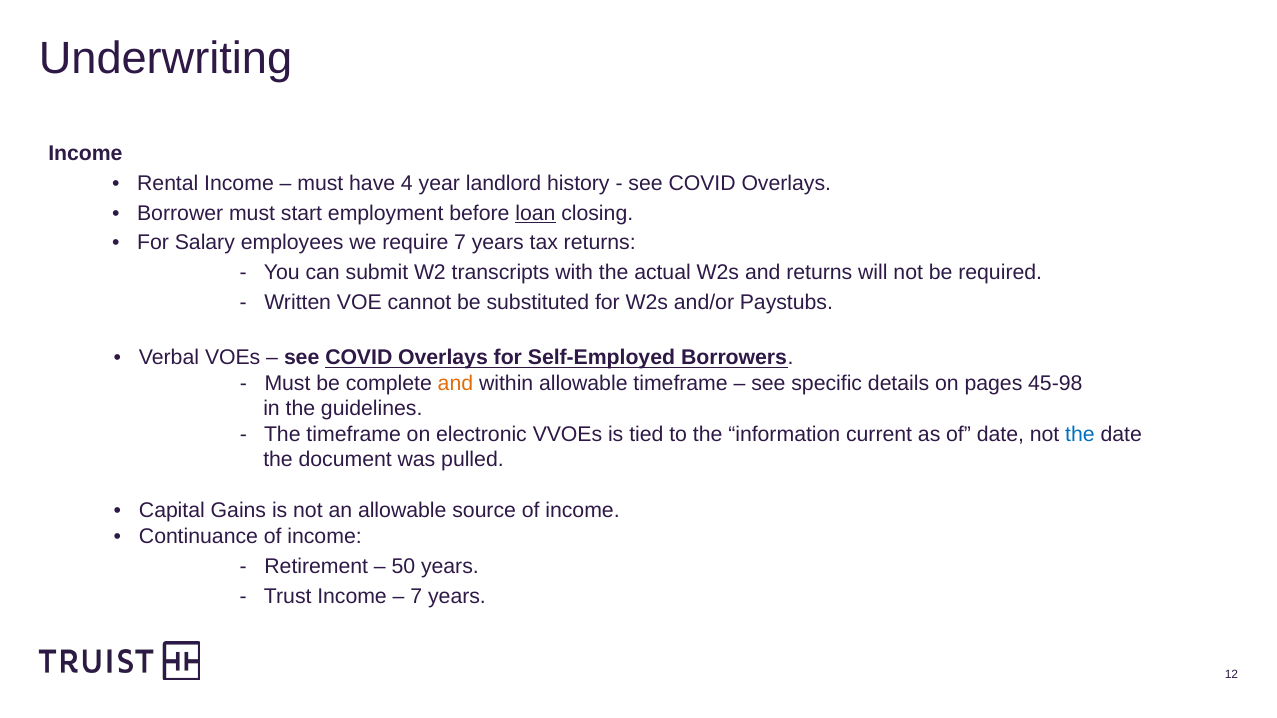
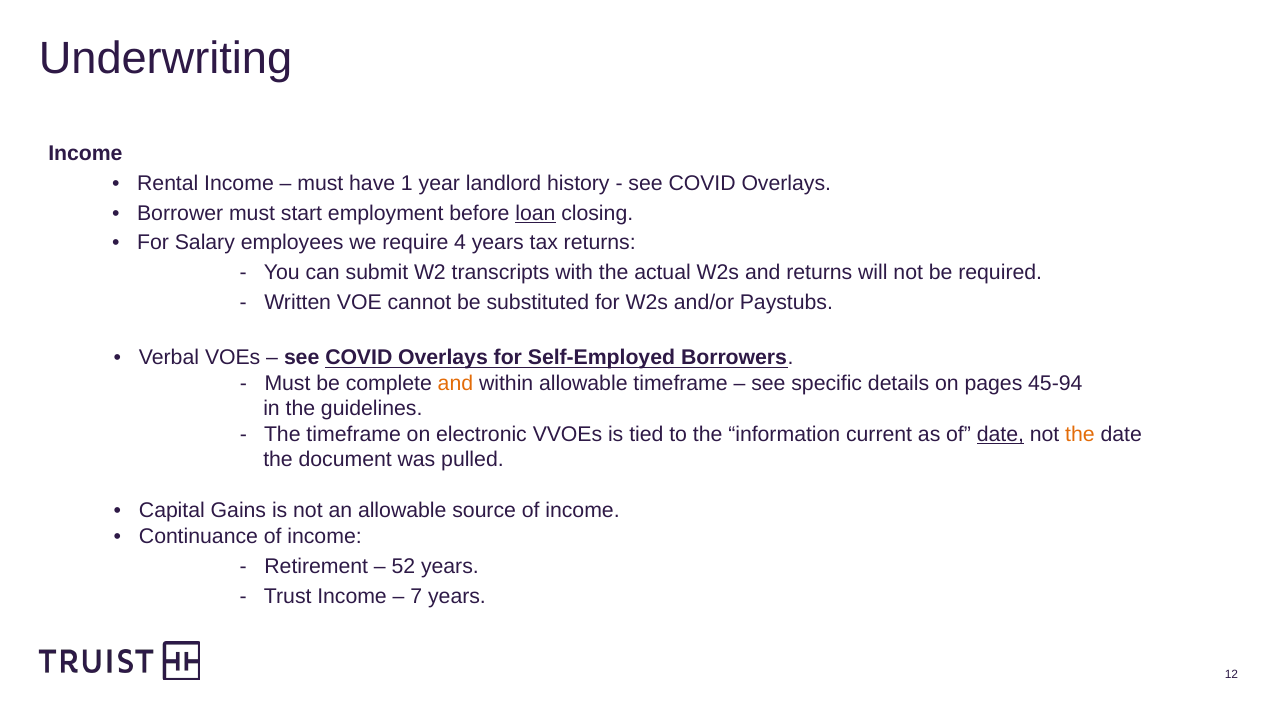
4: 4 -> 1 (407, 184)
require 7: 7 -> 4 (460, 243)
45-98: 45-98 -> 45-94 (1055, 384)
date underline: none -> present (1000, 435)
the colour: blue -> orange (1080, 435)
50: 50 -> 52 (403, 566)
